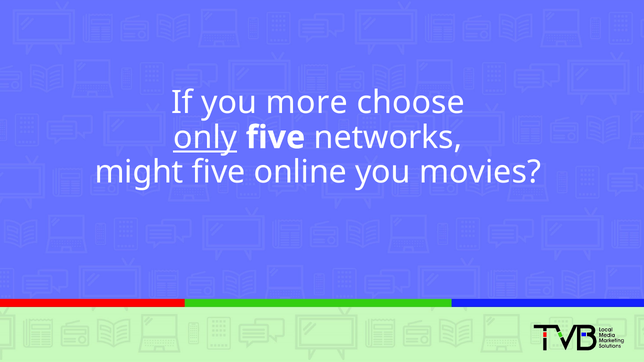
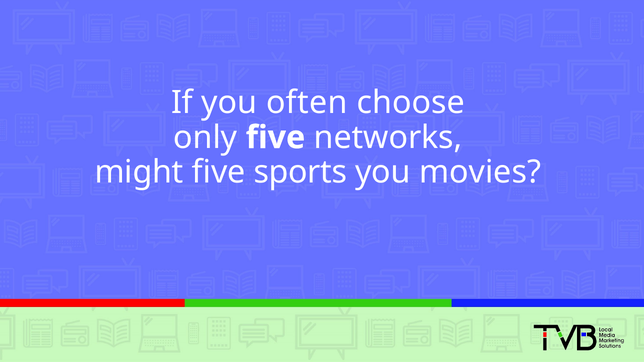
more: more -> often (307, 103)
only underline: present -> none (205, 138)
online: online -> sports (300, 172)
